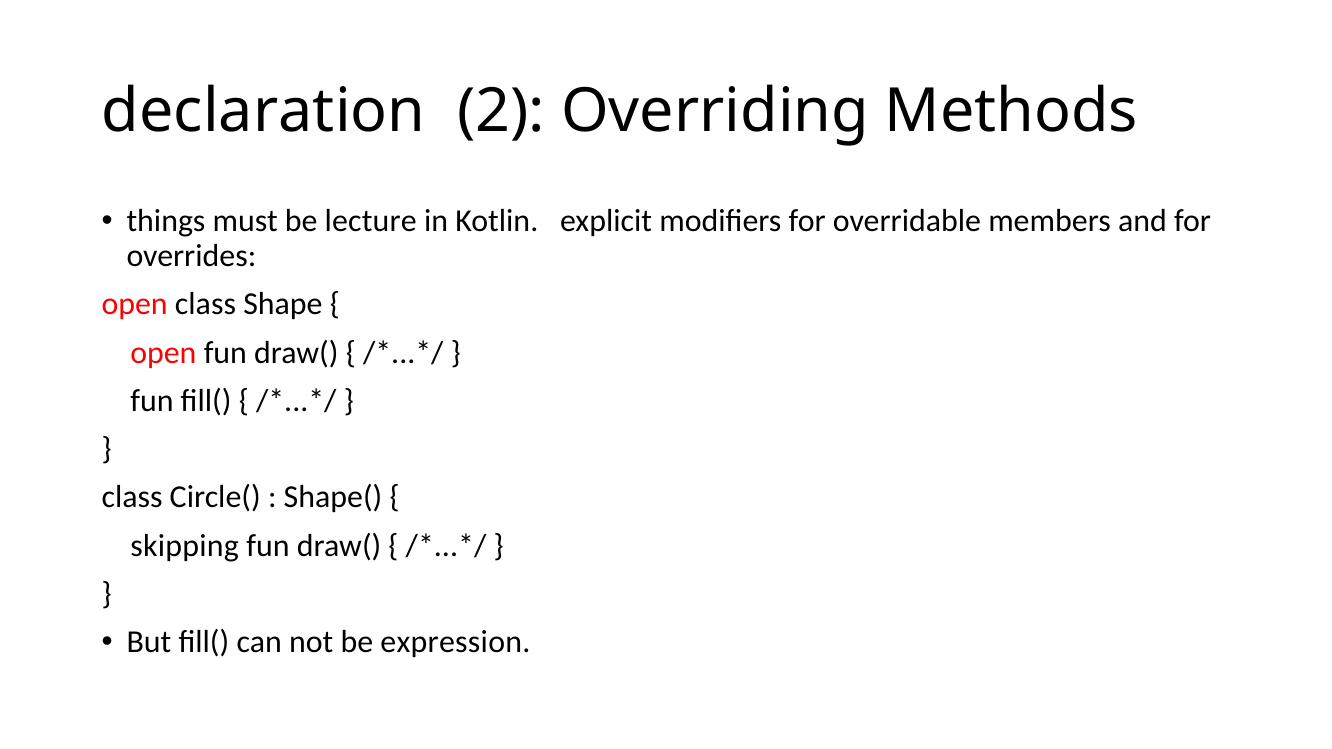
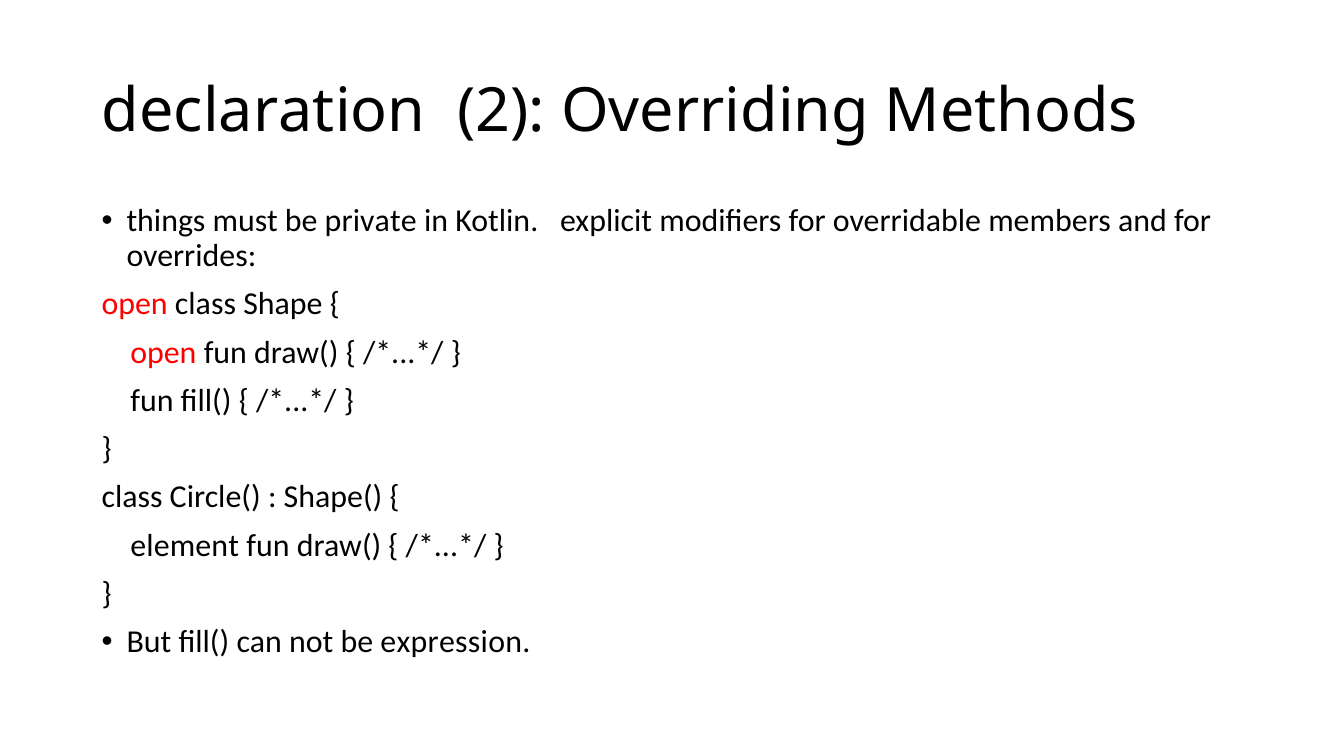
lecture: lecture -> private (371, 221)
skipping: skipping -> element (185, 546)
